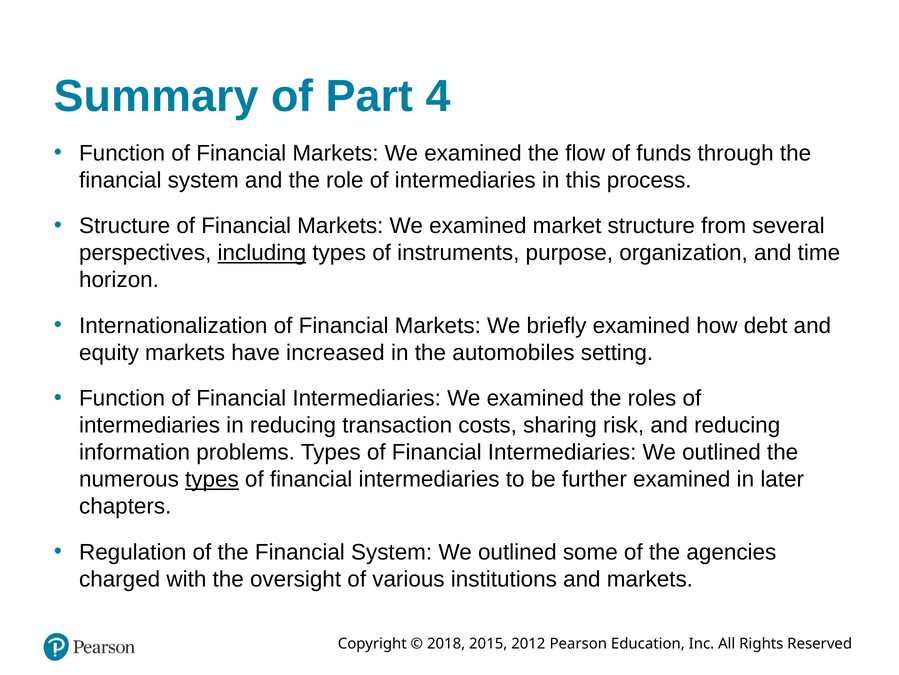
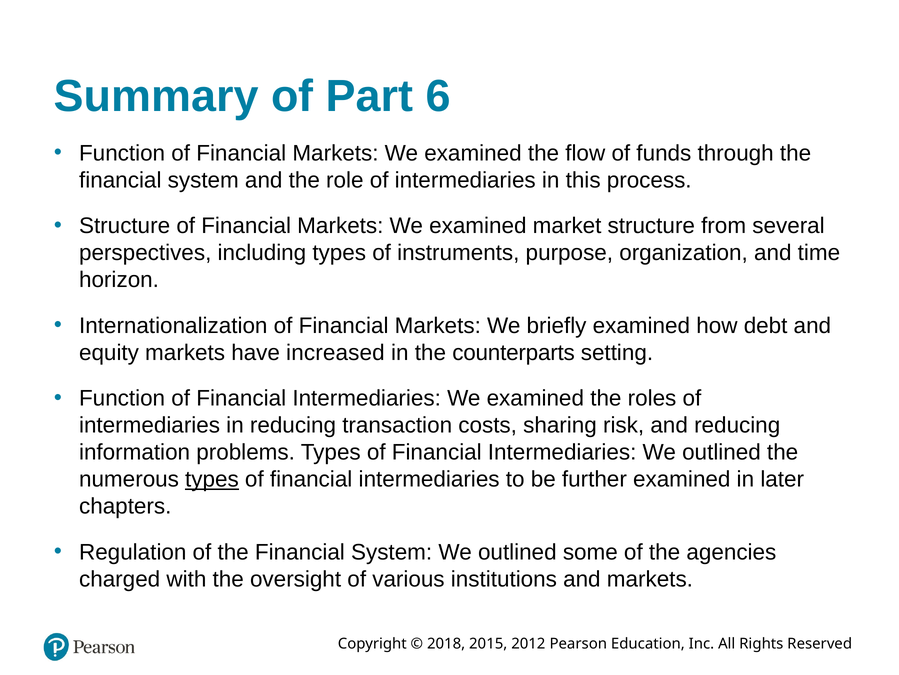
4: 4 -> 6 (438, 96)
including underline: present -> none (262, 253)
automobiles: automobiles -> counterparts (514, 352)
